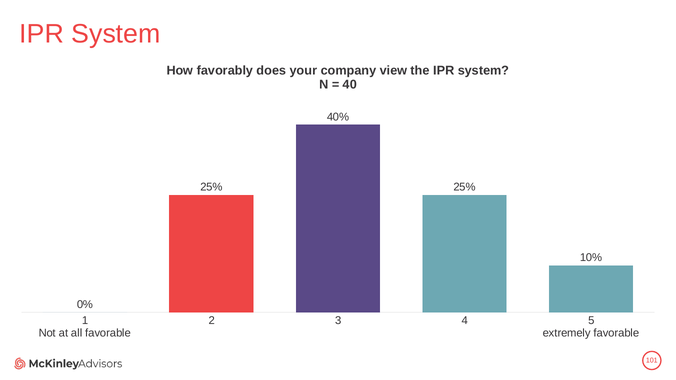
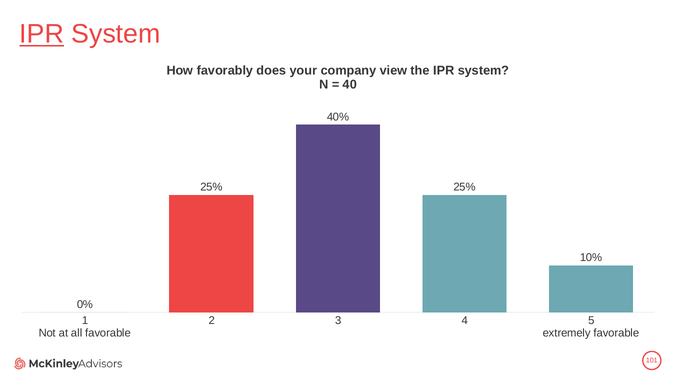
IPR underline: none -> present (42, 34)
